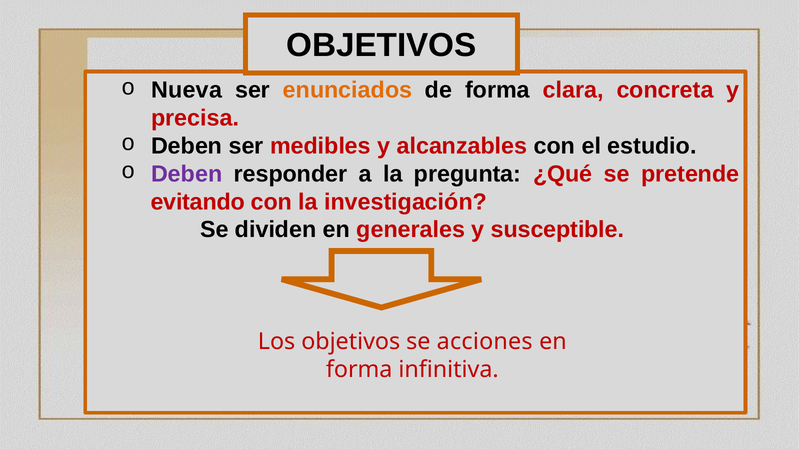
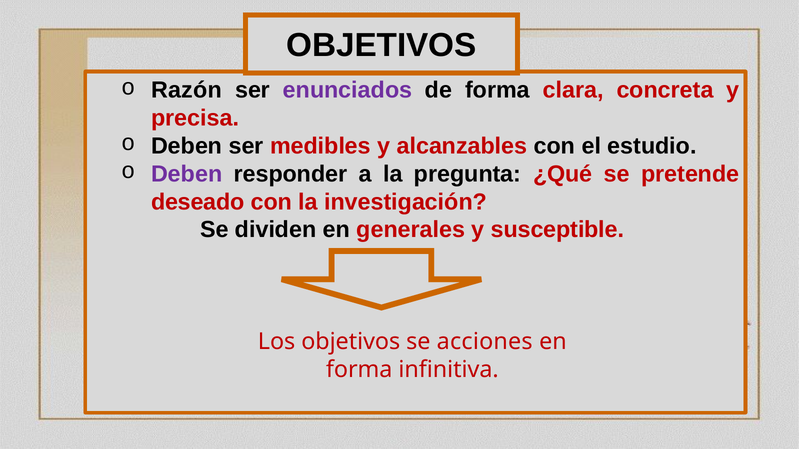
Nueva: Nueva -> Razón (187, 90)
enunciados colour: orange -> purple (348, 90)
evitando: evitando -> deseado (198, 202)
